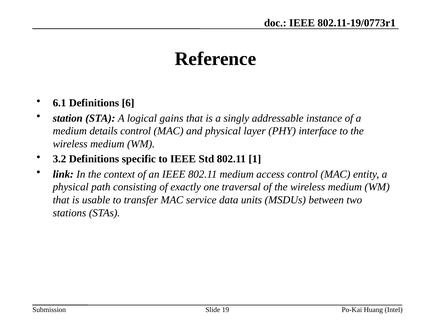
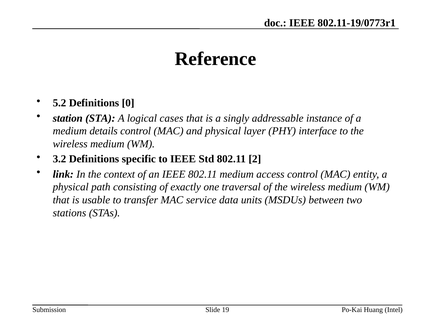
6.1: 6.1 -> 5.2 (59, 103)
6: 6 -> 0 (128, 103)
gains: gains -> cases (171, 118)
1: 1 -> 2 (255, 159)
